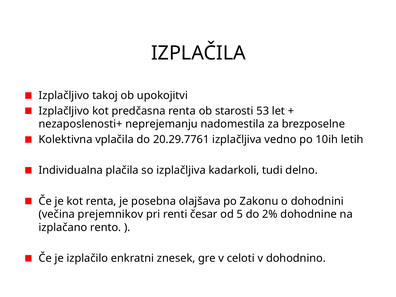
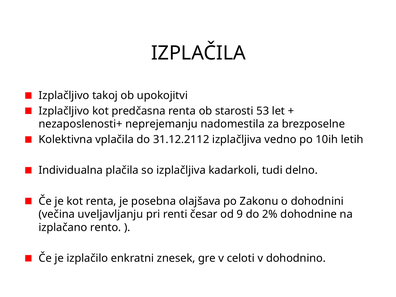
20.29.7761: 20.29.7761 -> 31.12.2112 (181, 140)
prejemnikov: prejemnikov -> uveljavljanju (110, 214)
5: 5 -> 9 (240, 214)
